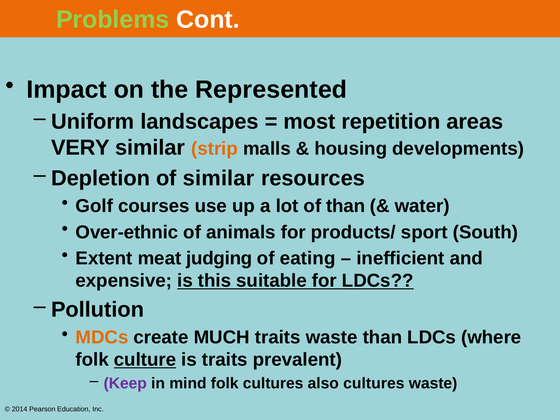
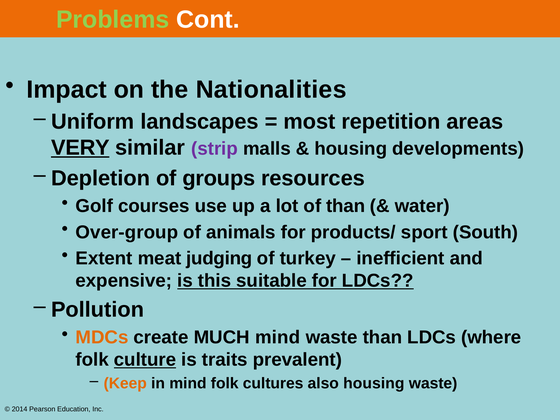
Represented: Represented -> Nationalities (271, 89)
VERY underline: none -> present (80, 148)
strip colour: orange -> purple (215, 149)
of similar: similar -> groups (219, 178)
Over-ethnic: Over-ethnic -> Over-group (127, 232)
eating: eating -> turkey (308, 258)
MUCH traits: traits -> mind (278, 337)
Keep colour: purple -> orange (125, 383)
also cultures: cultures -> housing (374, 383)
